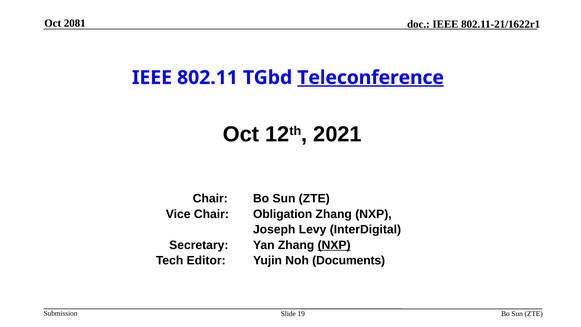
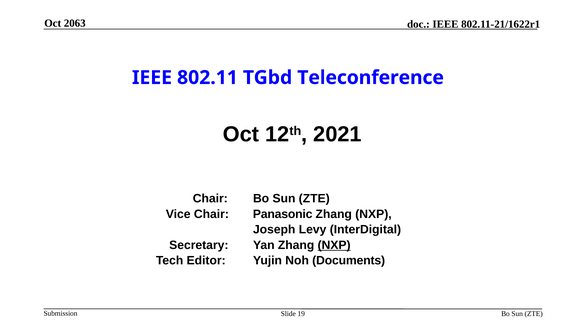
2081: 2081 -> 2063 (75, 23)
Teleconference underline: present -> none (371, 78)
Obligation: Obligation -> Panasonic (283, 214)
